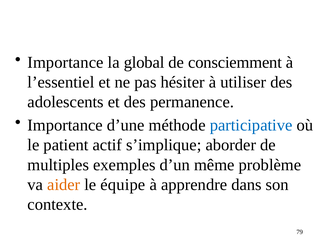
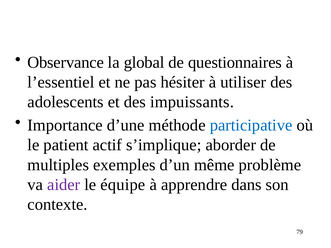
Importance: Importance -> Observance (66, 62)
consciemment: consciemment -> questionnaires (235, 62)
permanence: permanence -> impuissants (192, 102)
aider colour: orange -> purple (64, 185)
